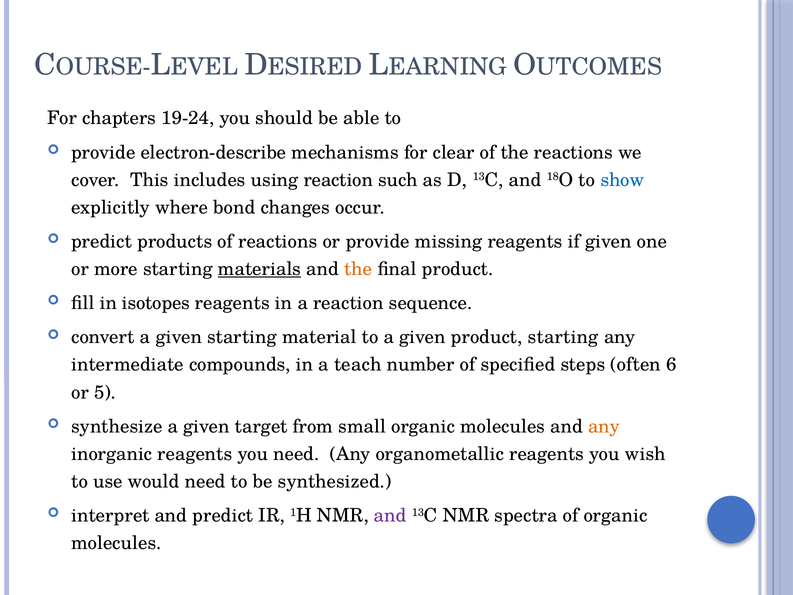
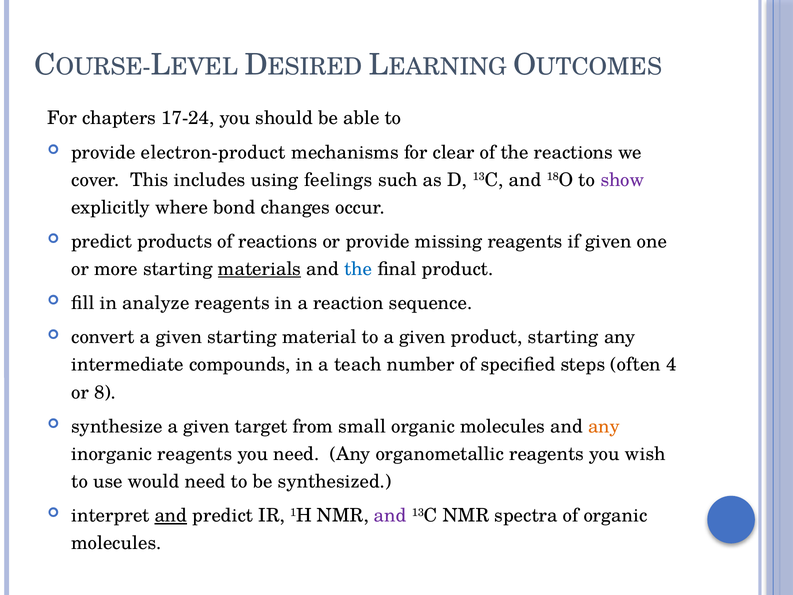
19-24: 19-24 -> 17-24 (188, 118)
electron-describe: electron-describe -> electron-product (213, 152)
using reaction: reaction -> feelings (338, 180)
show colour: blue -> purple (622, 180)
the colour: orange -> blue (358, 269)
isotopes: isotopes -> analyze (156, 303)
6: 6 -> 4 (671, 365)
5: 5 -> 8 (105, 392)
and underline: none -> present (171, 515)
